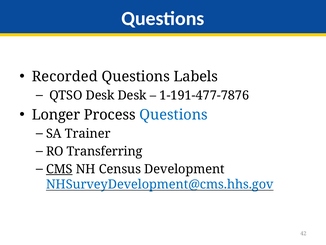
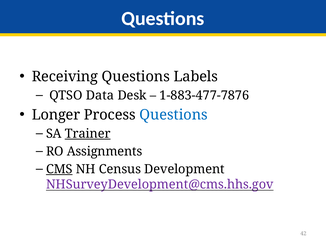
Recorded: Recorded -> Receiving (65, 77)
QTSO Desk: Desk -> Data (100, 95)
1-191-477-7876: 1-191-477-7876 -> 1-883-477-7876 (204, 95)
Trainer underline: none -> present (88, 133)
Transferring: Transferring -> Assignments (105, 151)
NHSurveyDevelopment@cms.hhs.gov colour: blue -> purple (160, 184)
